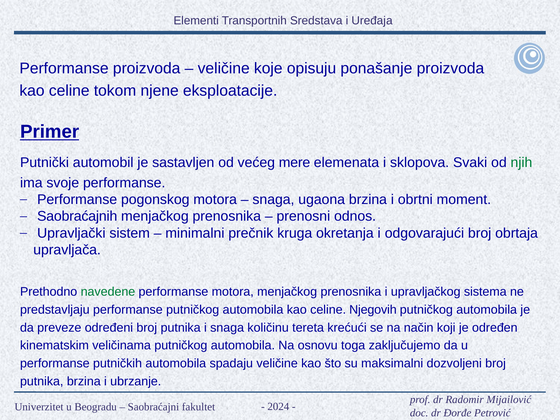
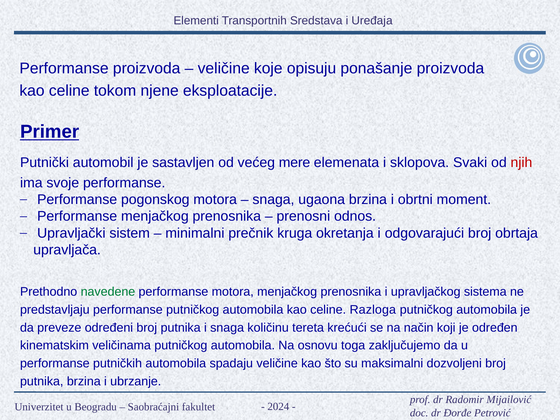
njih colour: green -> red (521, 163)
Saobraćajnih: Saobraćajnih -> Performanse (77, 216)
Njegovih: Njegovih -> Razloga (373, 310)
